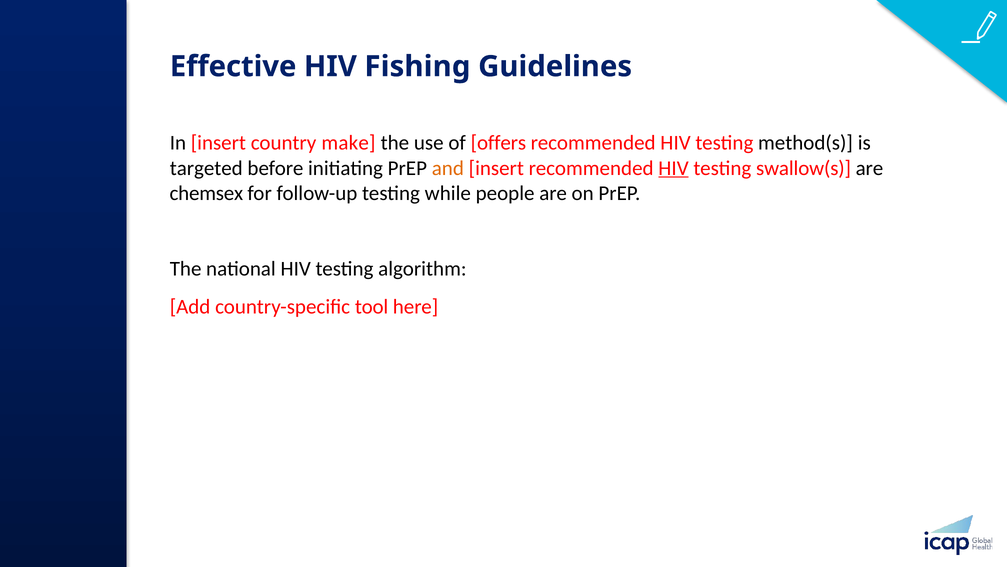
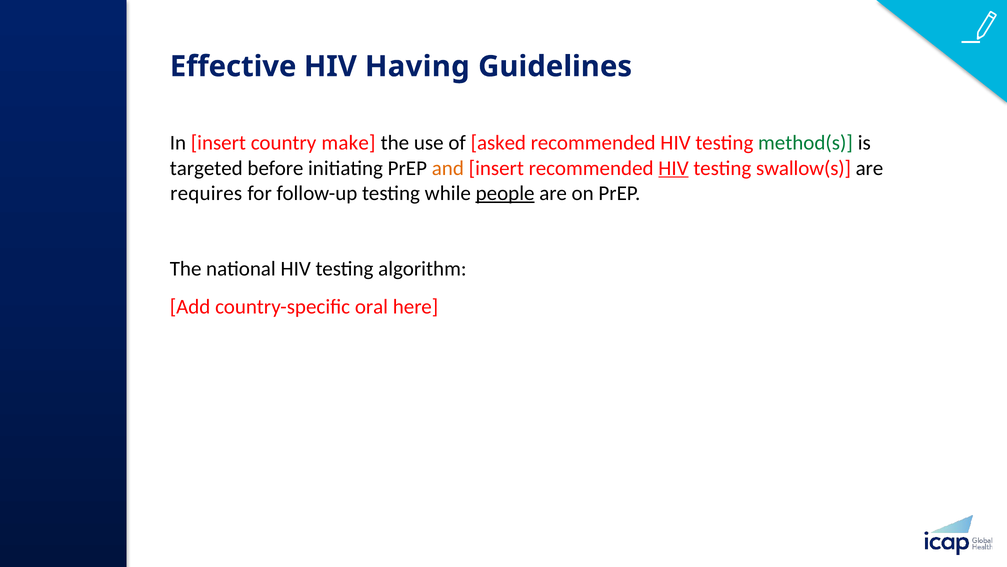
Fishing: Fishing -> Having (417, 66)
offers: offers -> asked (498, 143)
method(s colour: black -> green (805, 143)
chemsex: chemsex -> requires (206, 193)
people underline: none -> present (505, 193)
tool: tool -> oral (371, 307)
